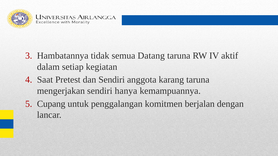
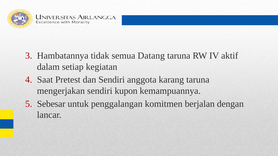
hanya: hanya -> kupon (126, 91)
Cupang: Cupang -> Sebesar (51, 104)
